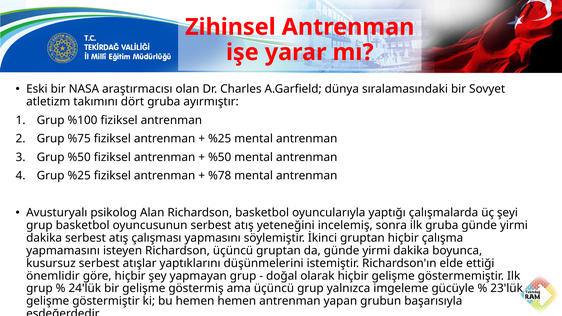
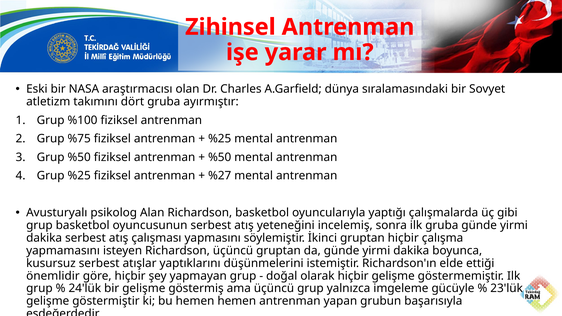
%78: %78 -> %27 (220, 176)
şeyi: şeyi -> gibi (507, 213)
